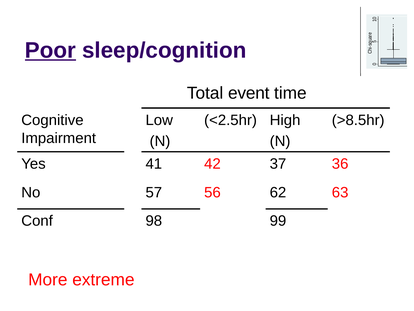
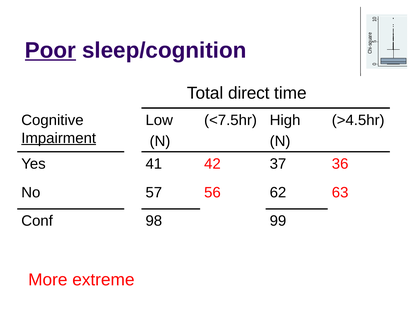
event: event -> direct (249, 93)
<2.5hr: <2.5hr -> <7.5hr (231, 120)
>8.5hr: >8.5hr -> >4.5hr (358, 120)
Impairment underline: none -> present (59, 138)
